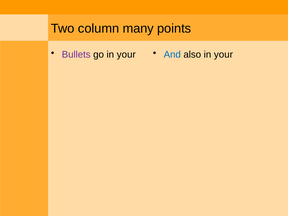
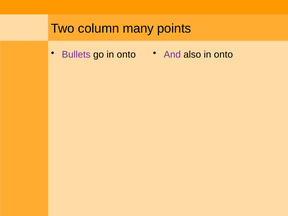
go in your: your -> onto (126, 55)
And colour: blue -> purple (172, 55)
also in your: your -> onto (223, 55)
